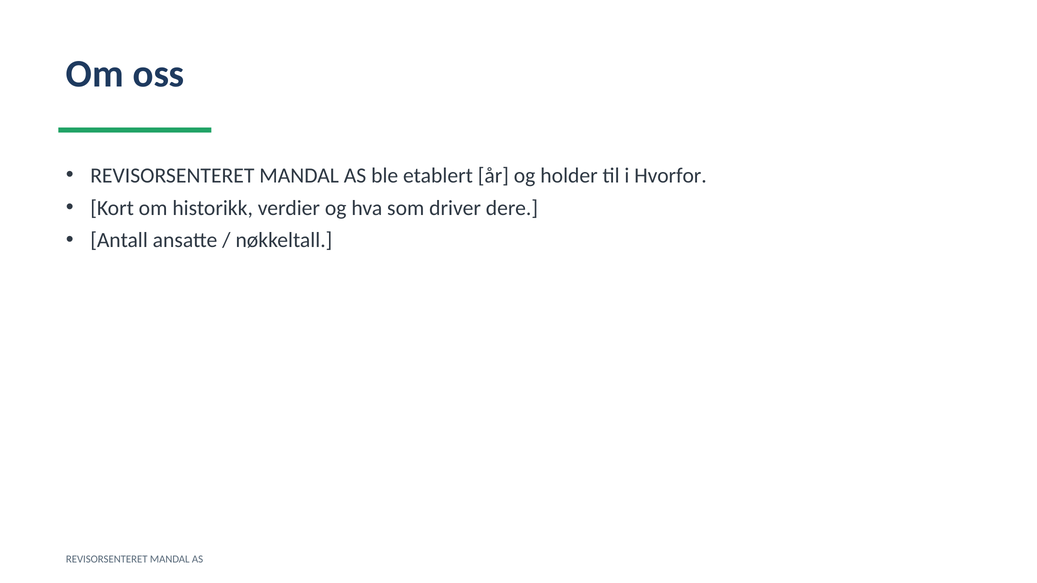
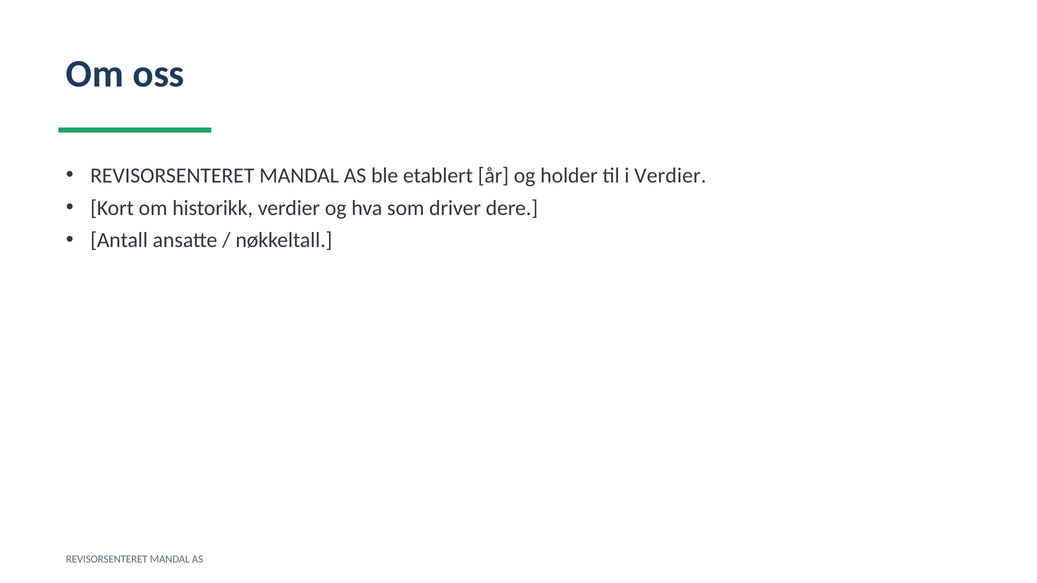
i Hvorfor: Hvorfor -> Verdier (670, 176)
